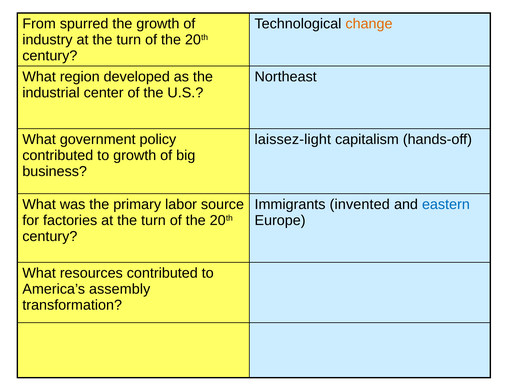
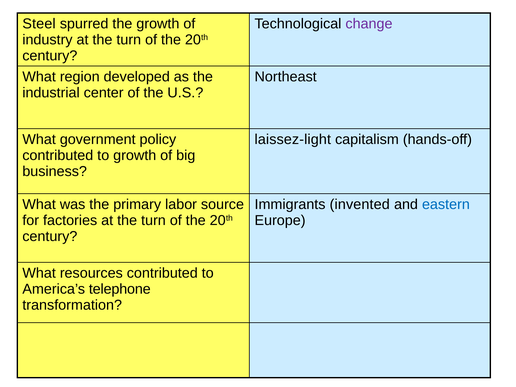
From: From -> Steel (39, 24)
change colour: orange -> purple (369, 24)
assembly: assembly -> telephone (120, 289)
